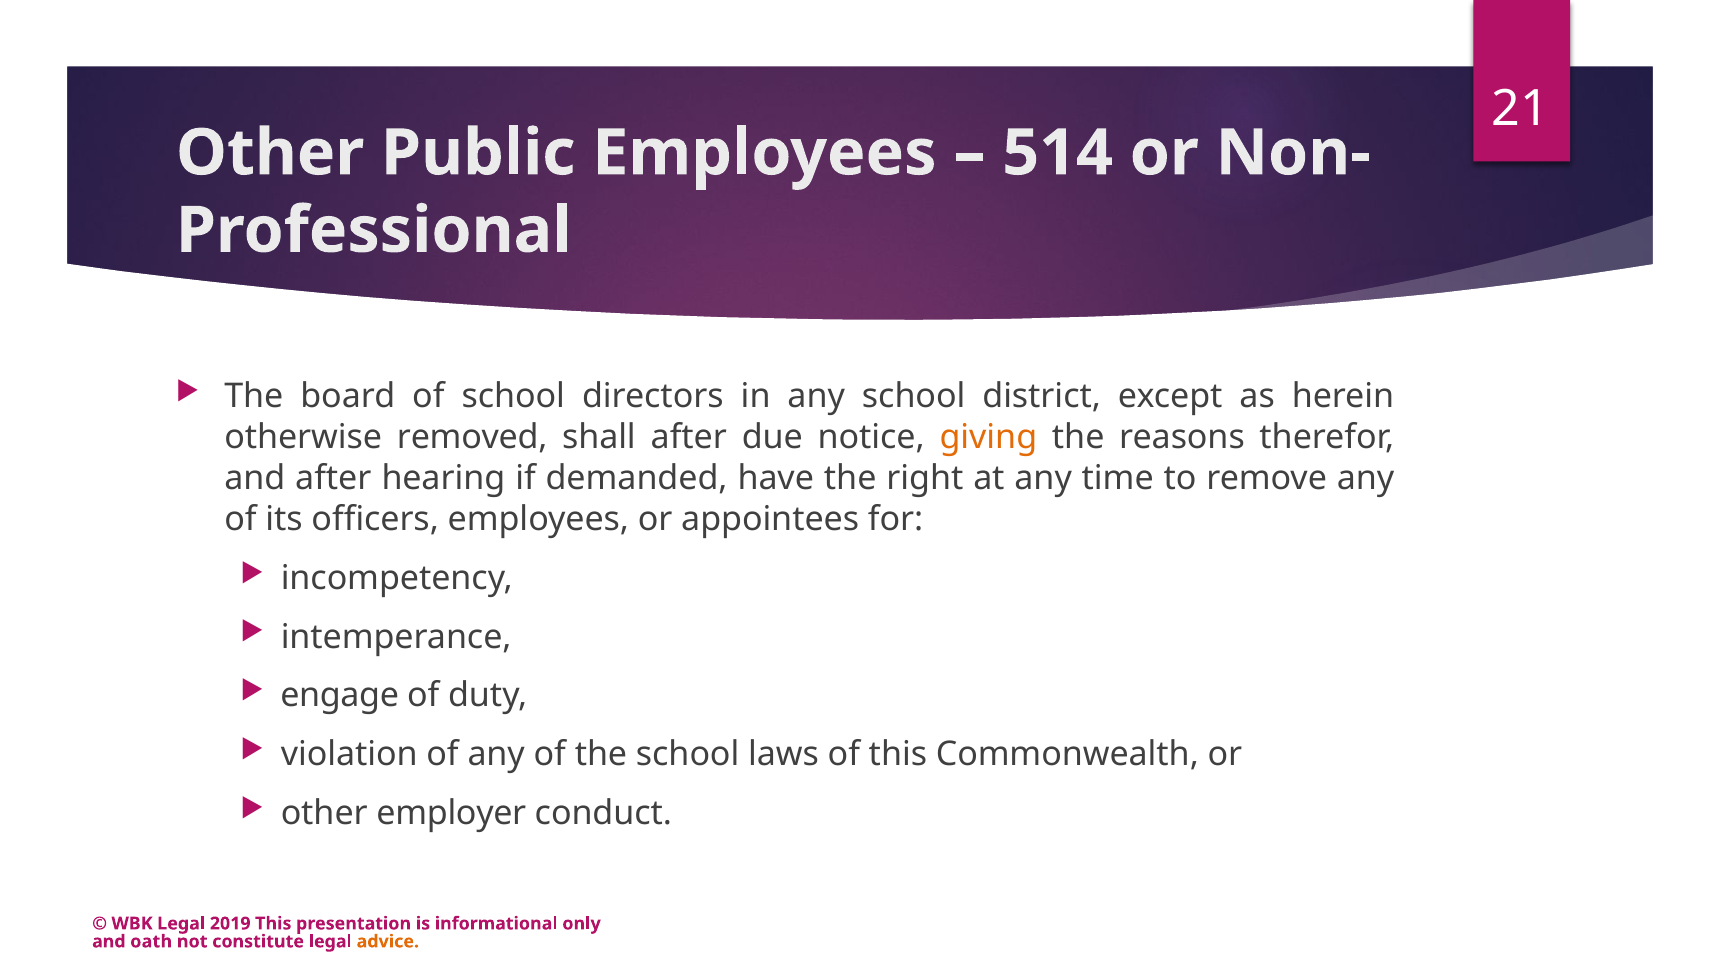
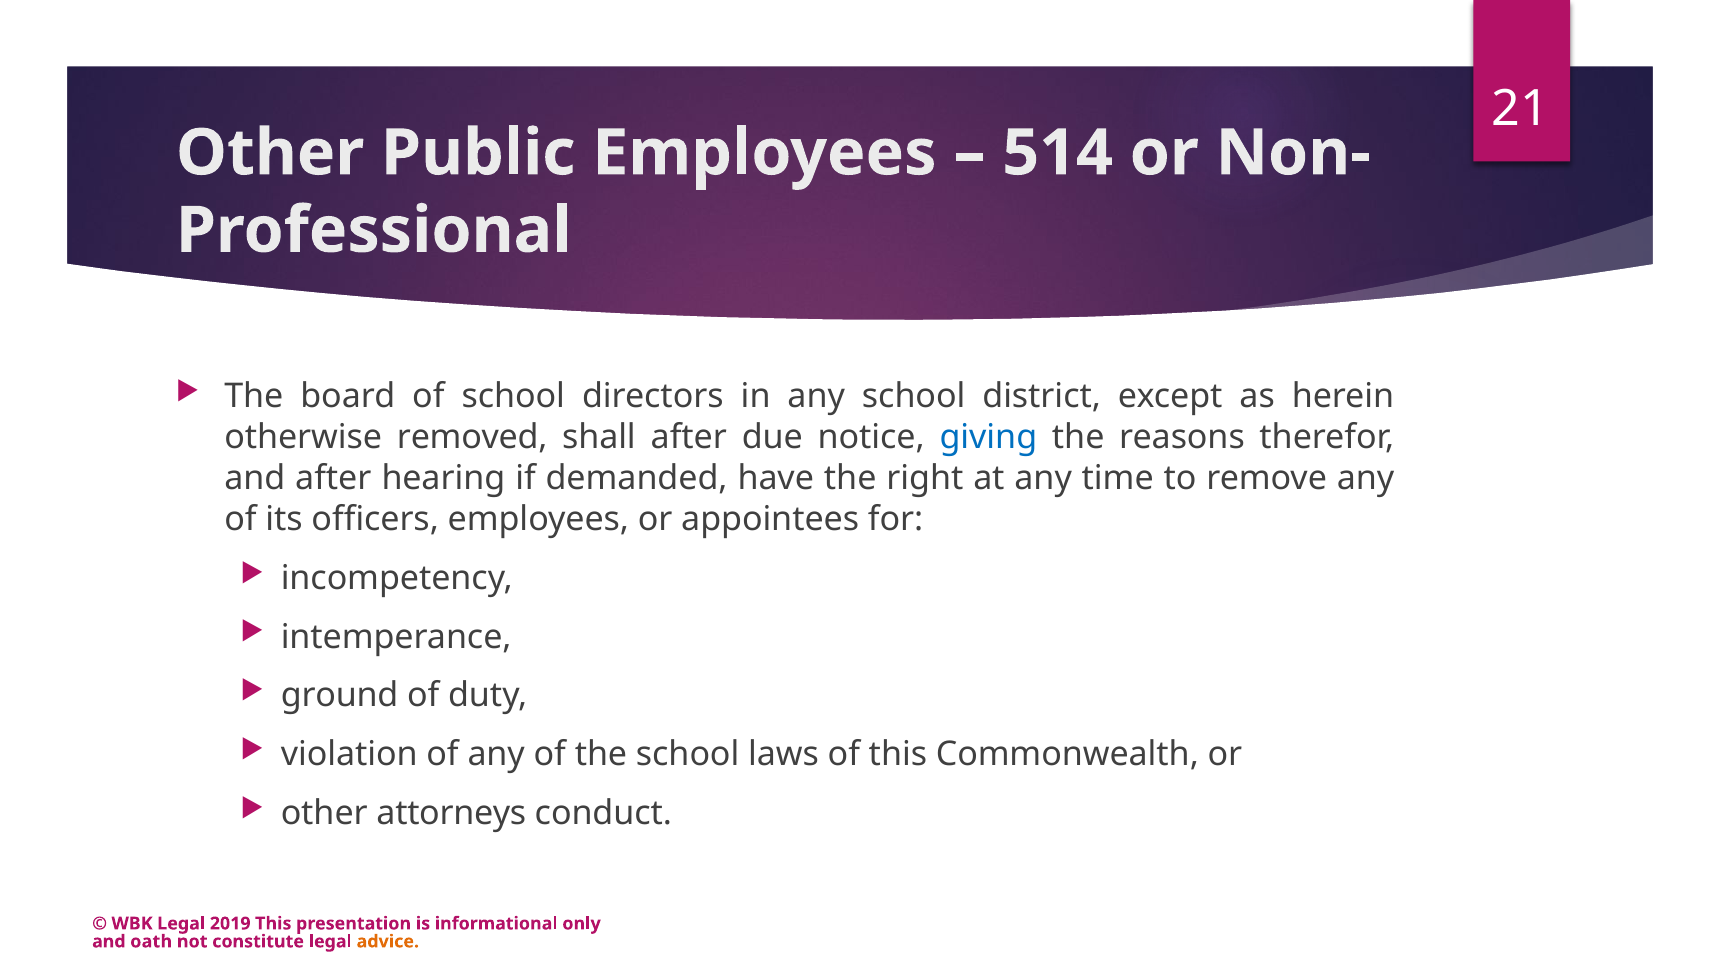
giving colour: orange -> blue (988, 438)
engage: engage -> ground (340, 696)
employer: employer -> attorneys (451, 813)
